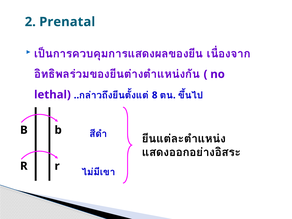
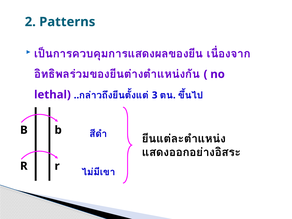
Prenatal: Prenatal -> Patterns (67, 22)
8: 8 -> 3 (155, 95)
